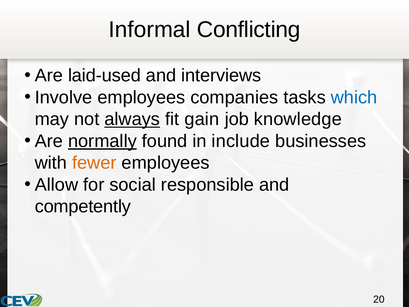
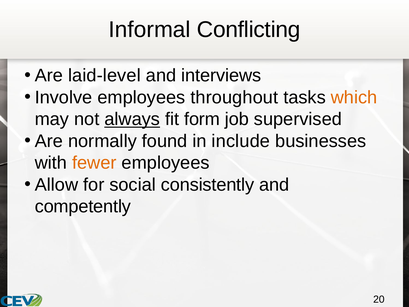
laid-used: laid-used -> laid-level (104, 76)
companies: companies -> throughout (234, 97)
which colour: blue -> orange (354, 97)
gain: gain -> form (202, 119)
knowledge: knowledge -> supervised (298, 119)
normally underline: present -> none (102, 141)
responsible: responsible -> consistently (208, 185)
